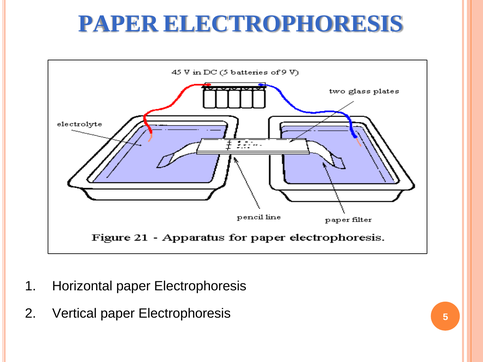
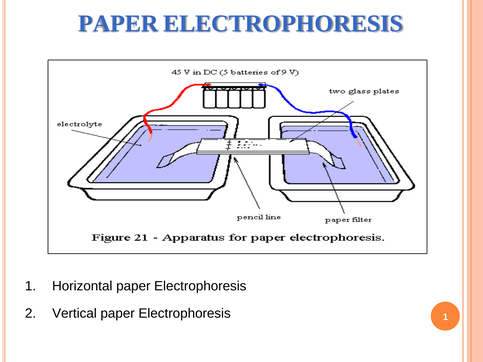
Electrophoresis 5: 5 -> 1 (446, 317)
